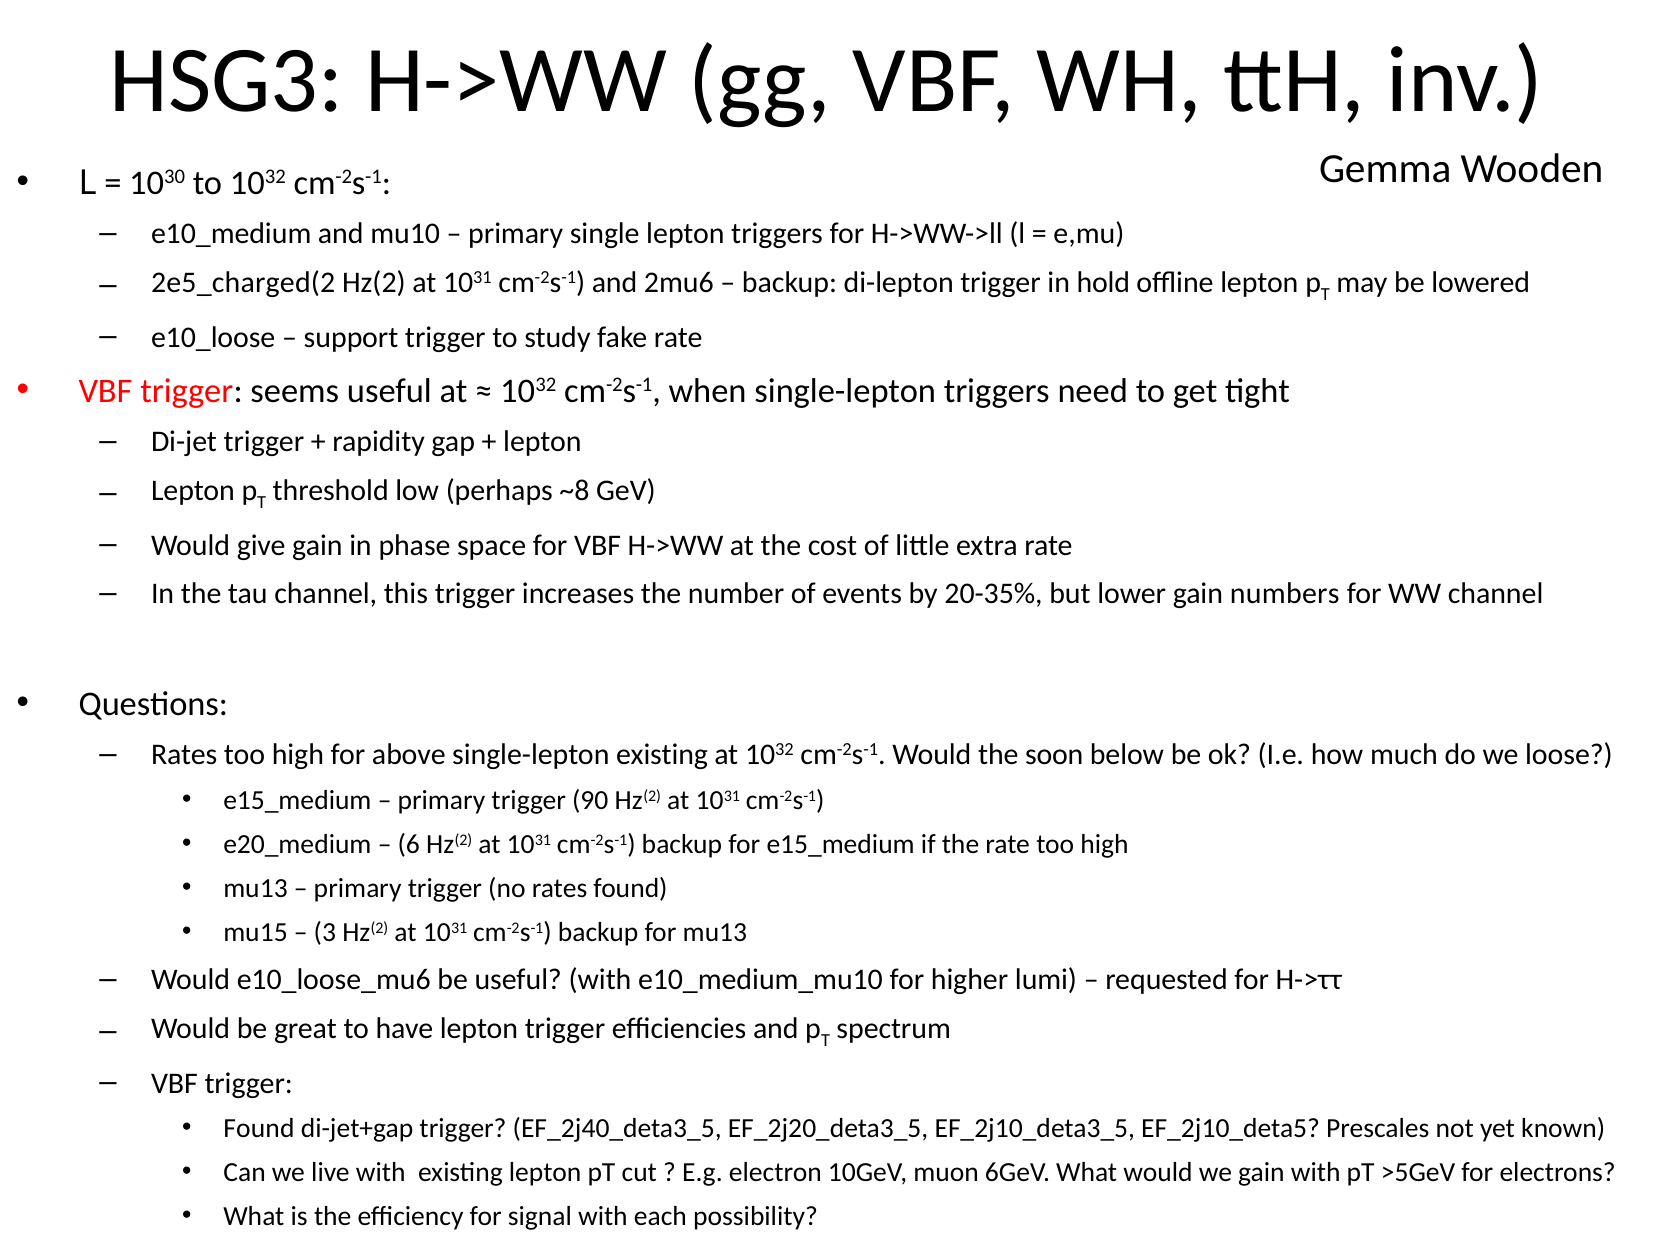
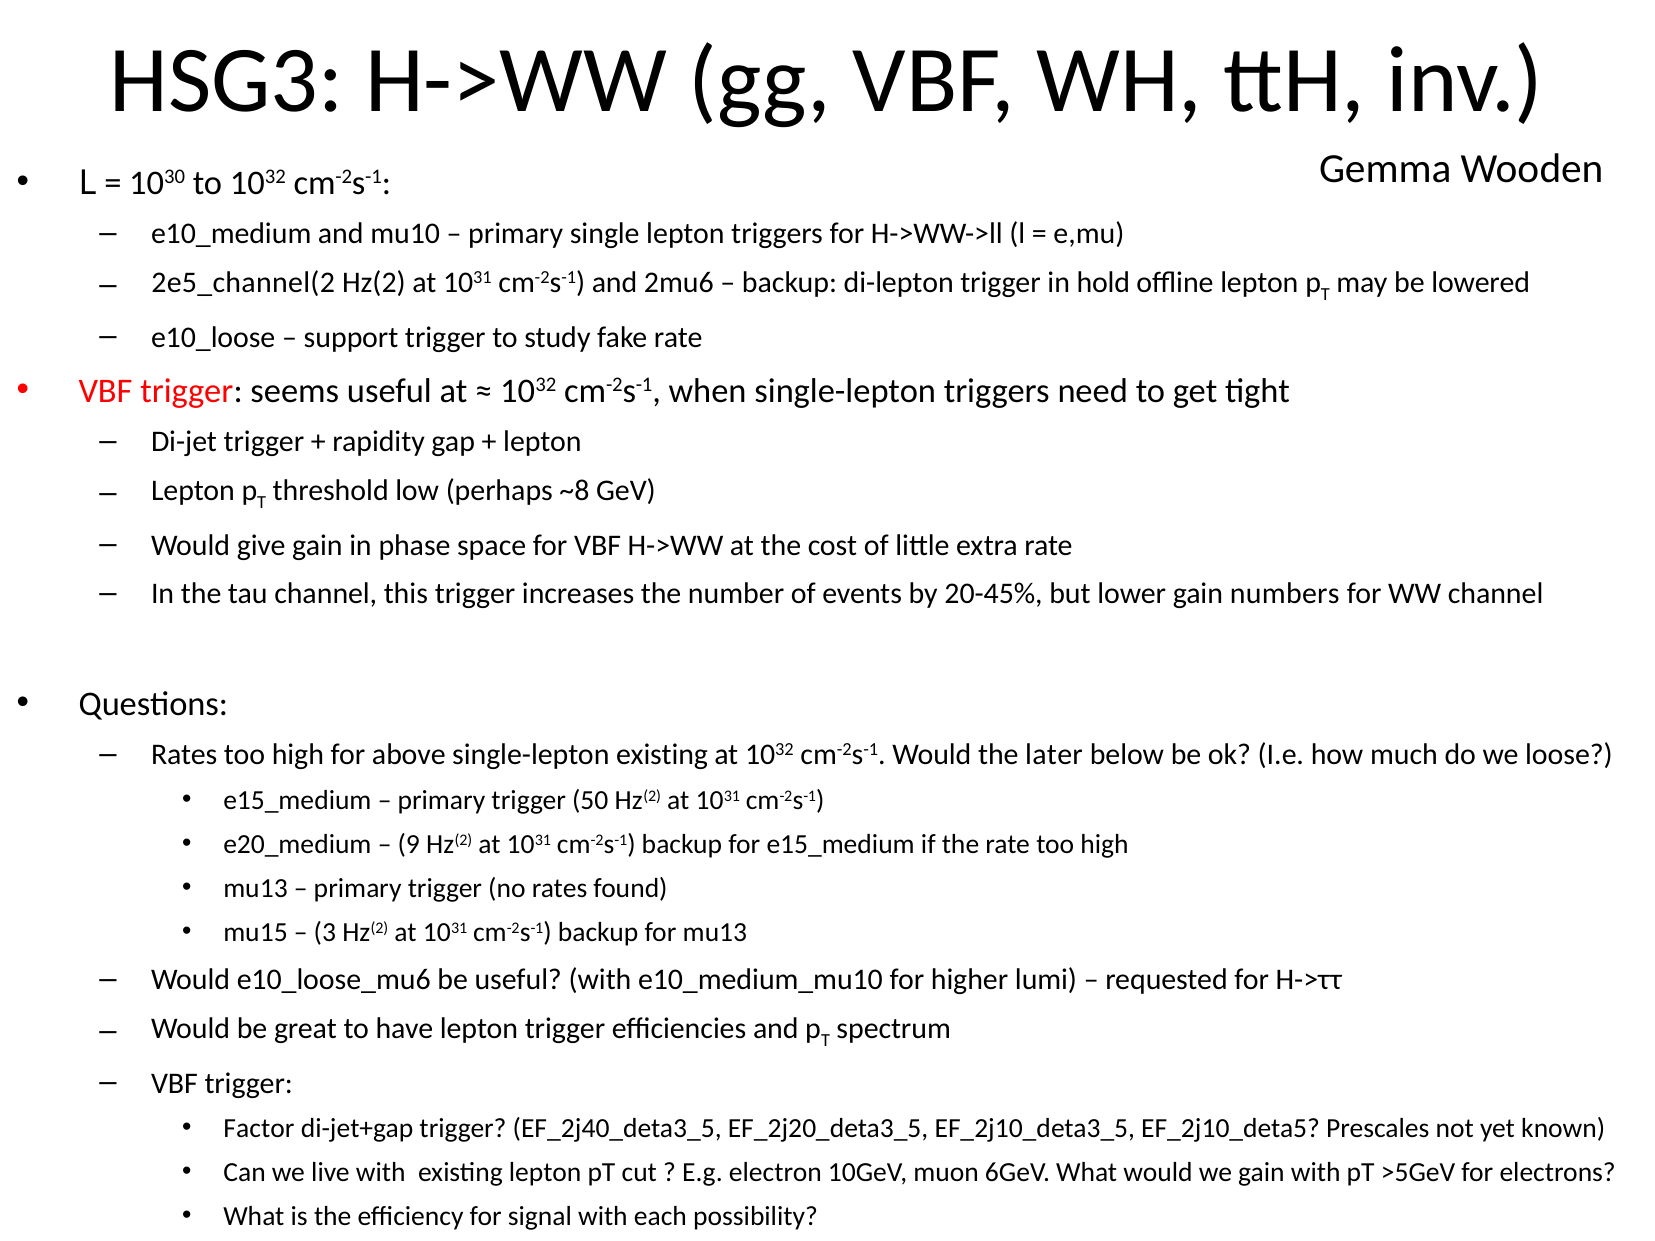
2e5_charged(2: 2e5_charged(2 -> 2e5_channel(2 (243, 283)
20-35%: 20-35% -> 20-45% (994, 594)
soon: soon -> later (1054, 755)
90: 90 -> 50 (590, 800)
6: 6 -> 9 (409, 845)
Found: Found -> Factor (259, 1129)
